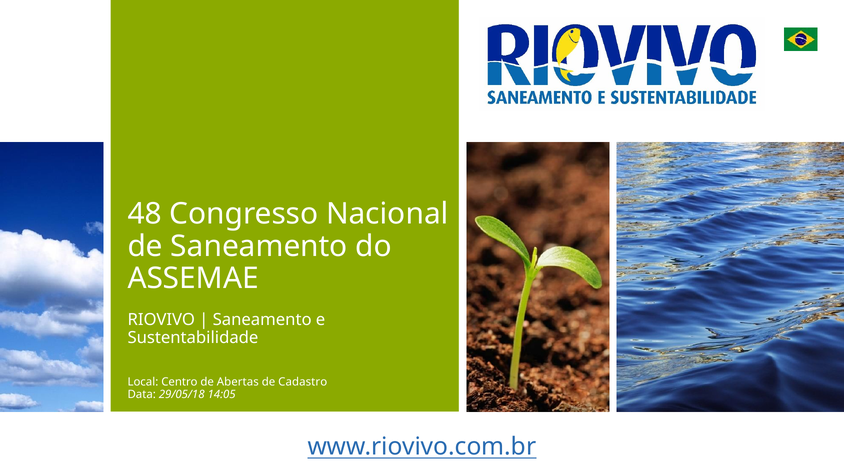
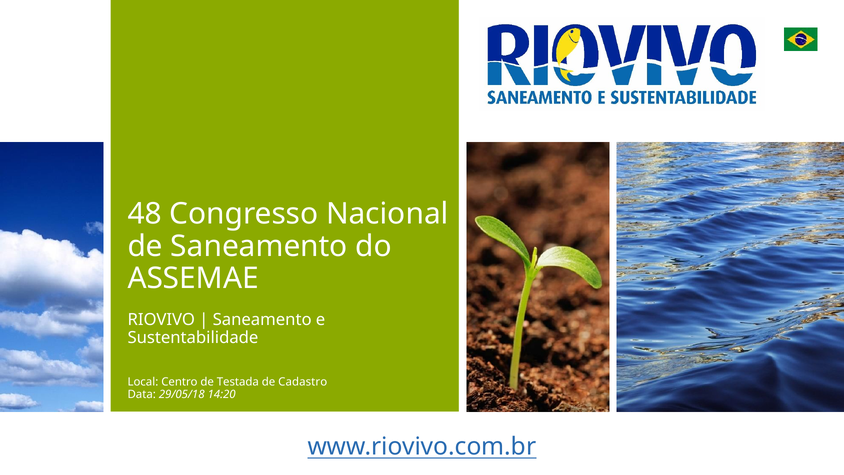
Abertas: Abertas -> Testada (238, 382)
14:05: 14:05 -> 14:20 (222, 394)
